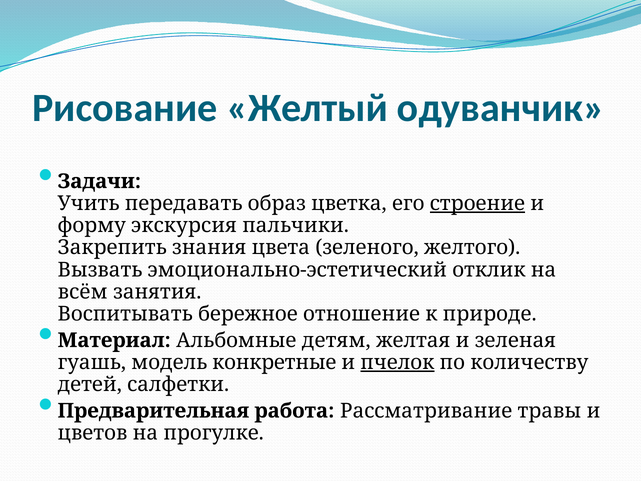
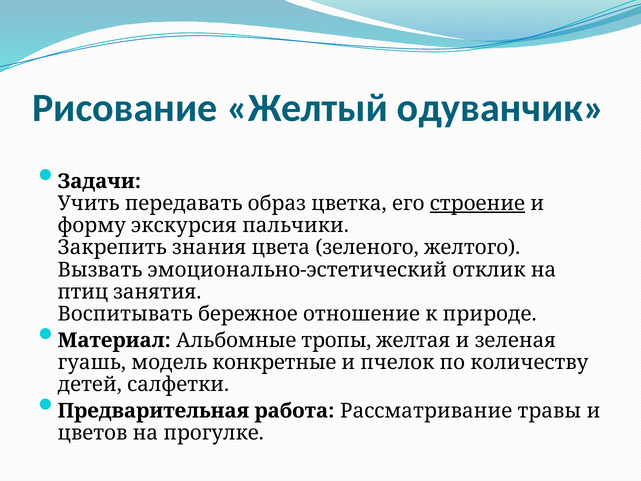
всём: всём -> птиц (83, 292)
детям: детям -> тропы (336, 340)
пчелок underline: present -> none (397, 362)
